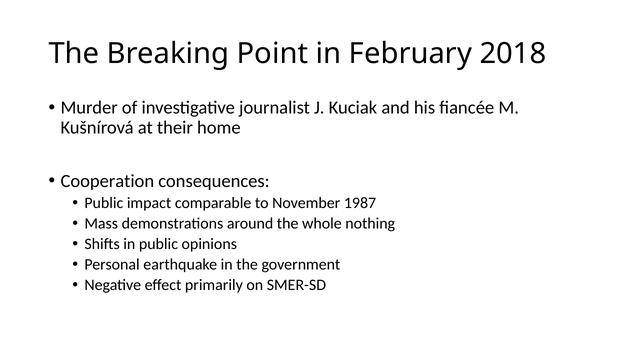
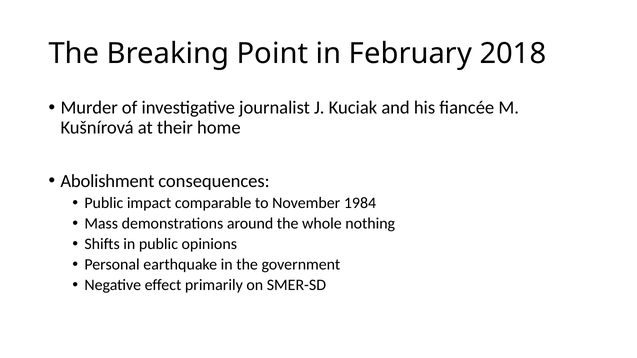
Cooperation: Cooperation -> Abolishment (107, 181)
1987: 1987 -> 1984 (360, 203)
